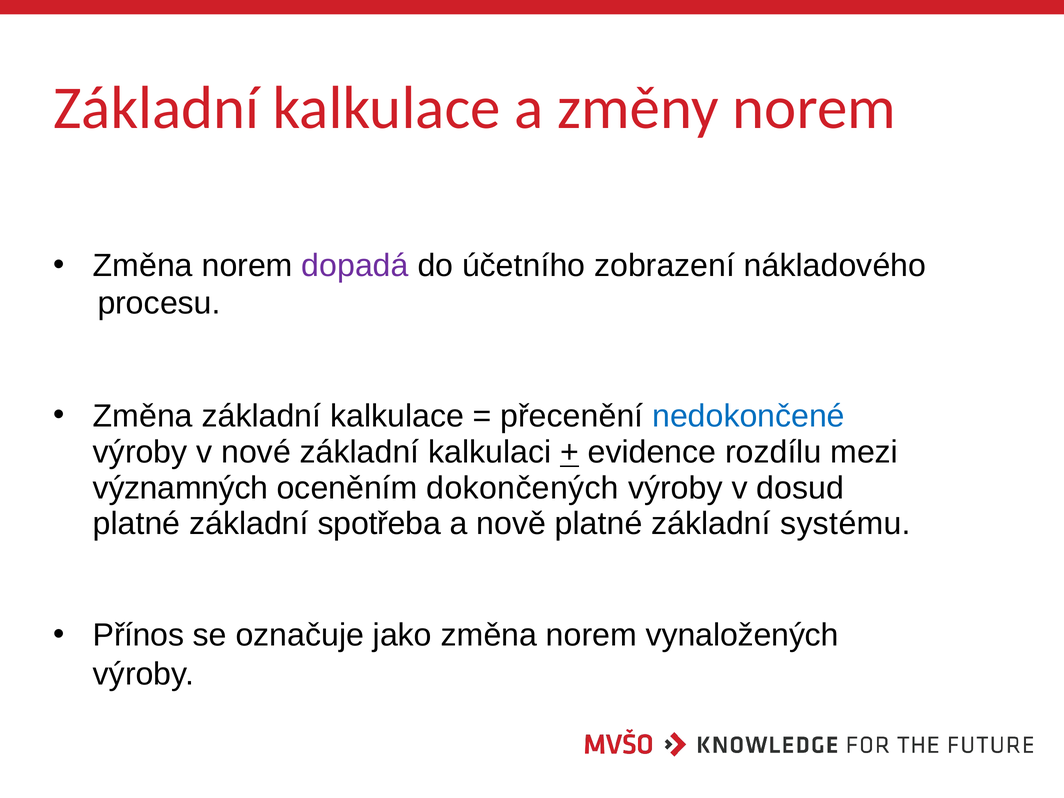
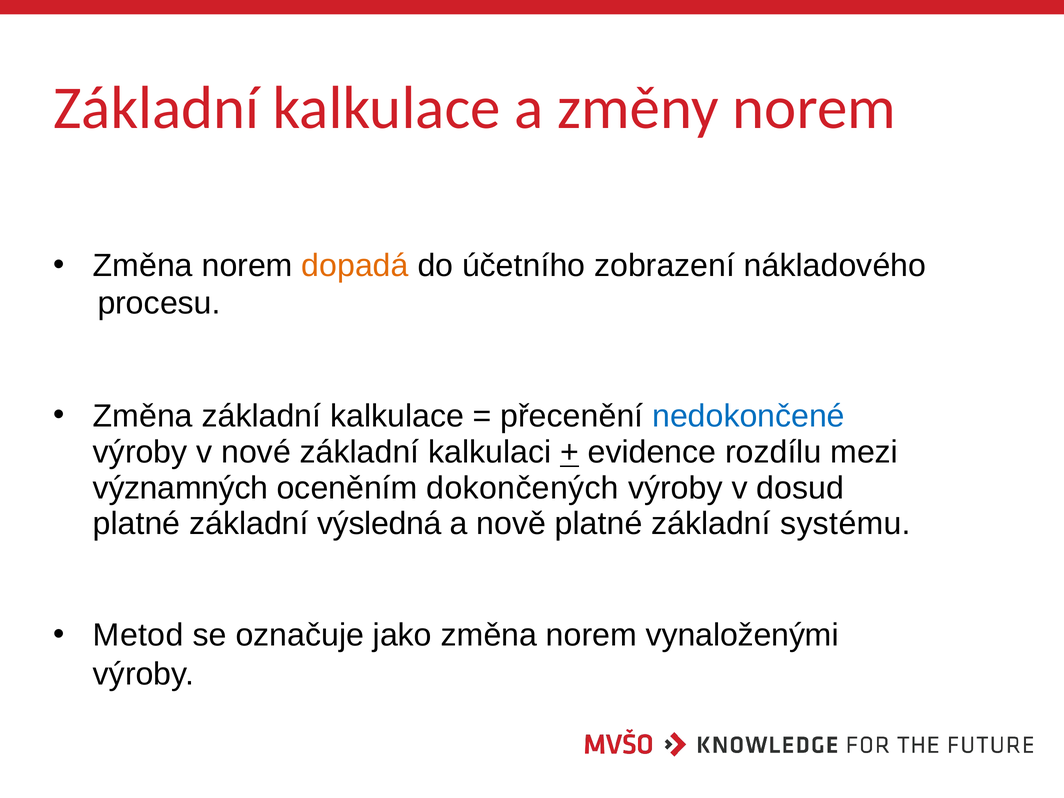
dopadá colour: purple -> orange (355, 266)
spotřeba: spotřeba -> výsledná (379, 524)
Přínos: Přínos -> Metod (138, 635)
vynaložených: vynaložených -> vynaloženými (742, 635)
